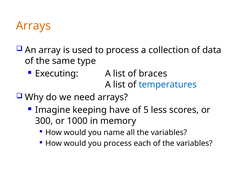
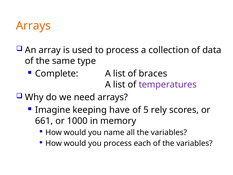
Executing: Executing -> Complete (57, 74)
temperatures colour: blue -> purple (168, 84)
less: less -> rely (159, 110)
300: 300 -> 661 (44, 121)
